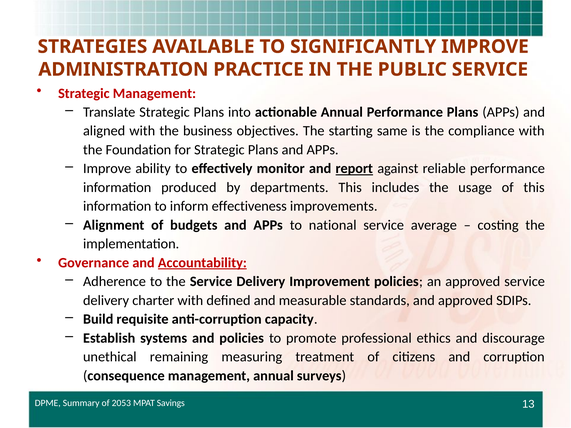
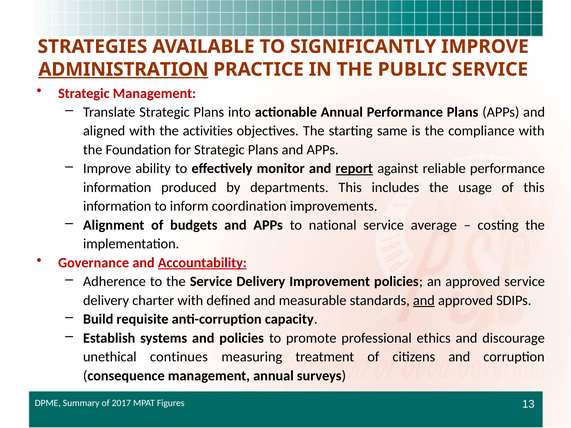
ADMINISTRATION underline: none -> present (123, 69)
business: business -> activities (208, 131)
effectiveness: effectiveness -> coordination (249, 206)
and underline: none -> present (424, 301)
remaining: remaining -> continues (179, 357)
2053: 2053 -> 2017 (121, 403)
Savings: Savings -> Figures (171, 403)
